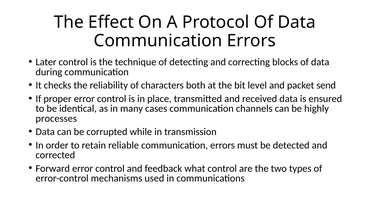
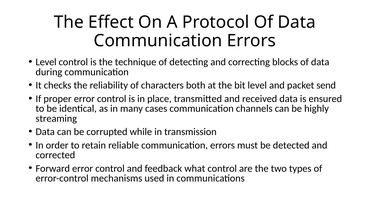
Later: Later -> Level (46, 62)
processes: processes -> streaming (56, 118)
